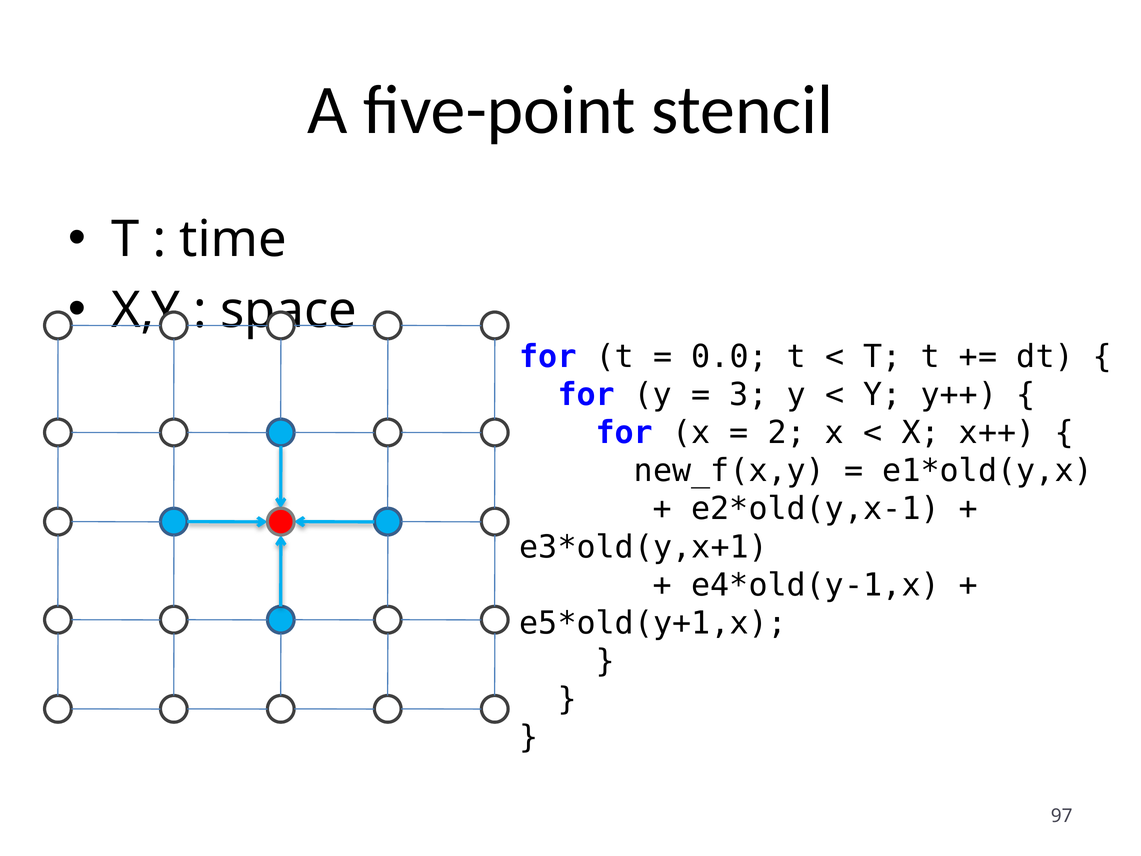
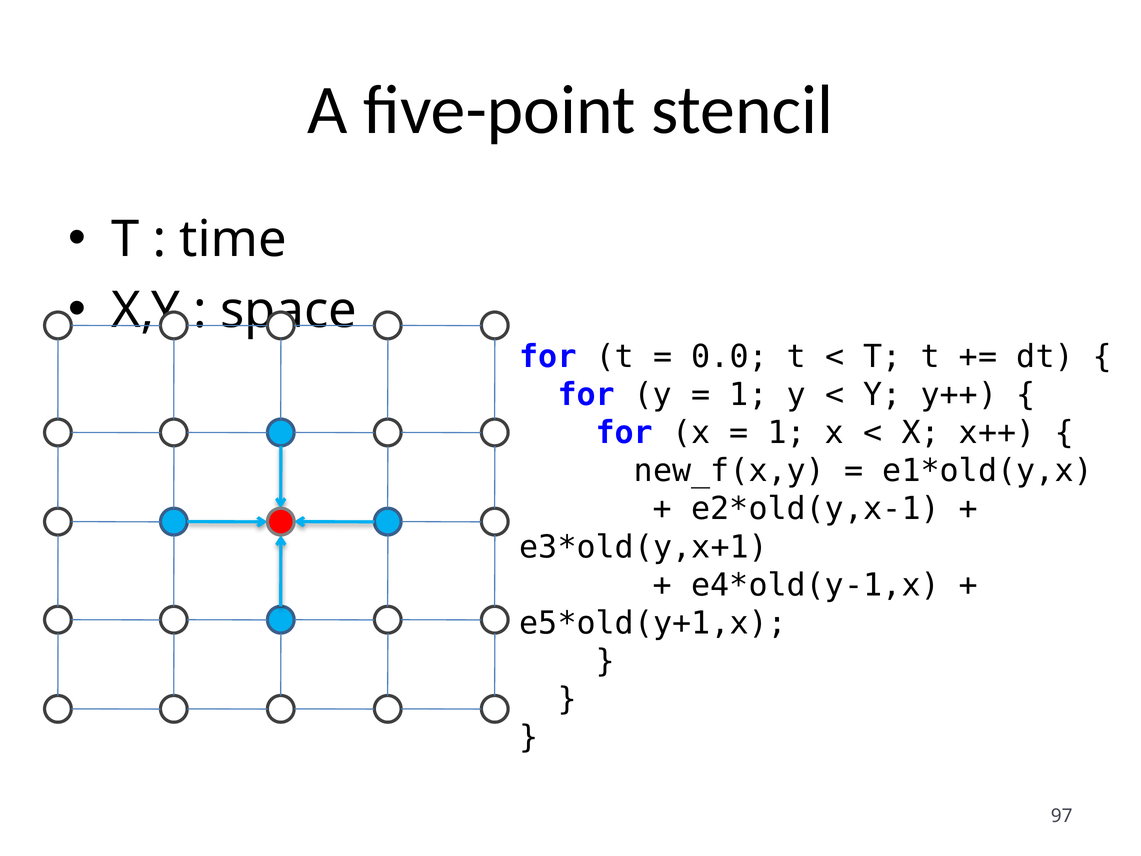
3: 3 -> 1 (749, 395)
2: 2 -> 1 (787, 433)
